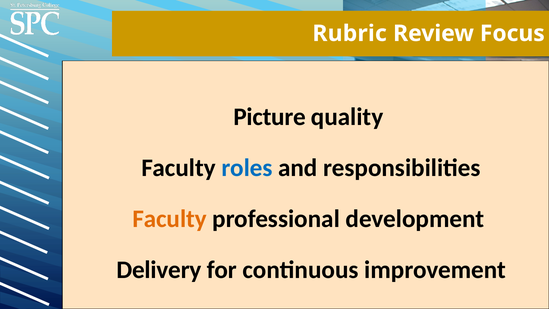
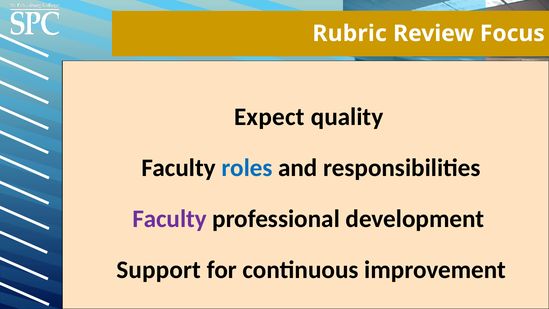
Picture: Picture -> Expect (269, 117)
Faculty colour: orange -> purple (170, 219)
Delivery: Delivery -> Support (159, 270)
